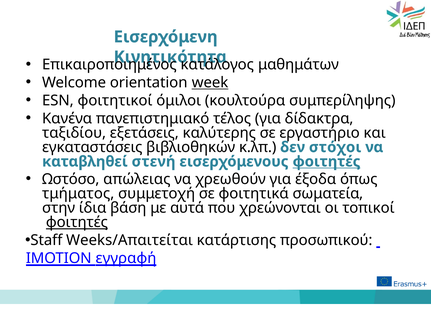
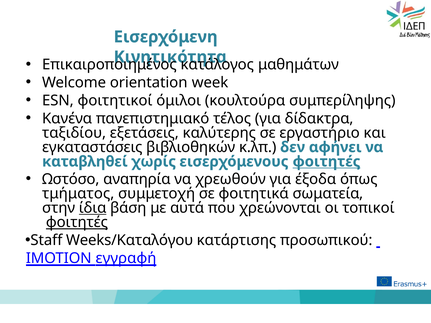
week underline: present -> none (210, 83)
στόχοι: στόχοι -> αφήνει (335, 147)
στενή: στενή -> χωρίς (154, 162)
απώλειας: απώλειας -> αναπηρία (137, 179)
ίδια underline: none -> present (93, 208)
Weeks/Απαιτείται: Weeks/Απαιτείται -> Weeks/Καταλόγου (130, 241)
